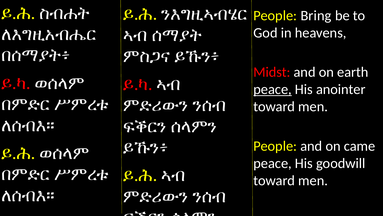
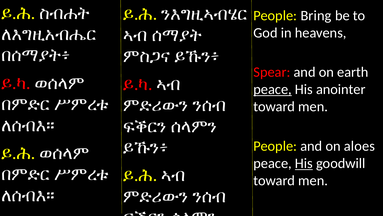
Midst: Midst -> Spear (272, 72)
came: came -> aloes (359, 146)
His underline: none -> present (304, 163)
